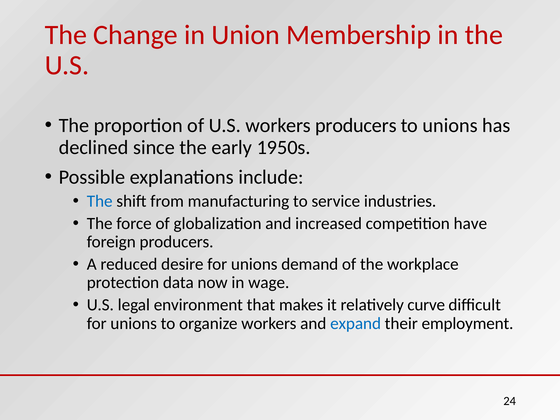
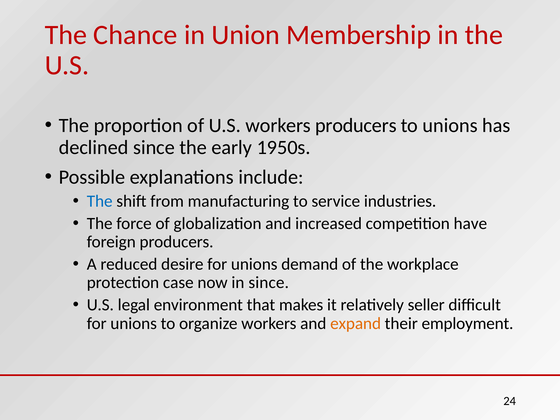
Change: Change -> Chance (135, 35)
data: data -> case (178, 283)
in wage: wage -> since (269, 283)
curve: curve -> seller (426, 305)
expand colour: blue -> orange (356, 323)
